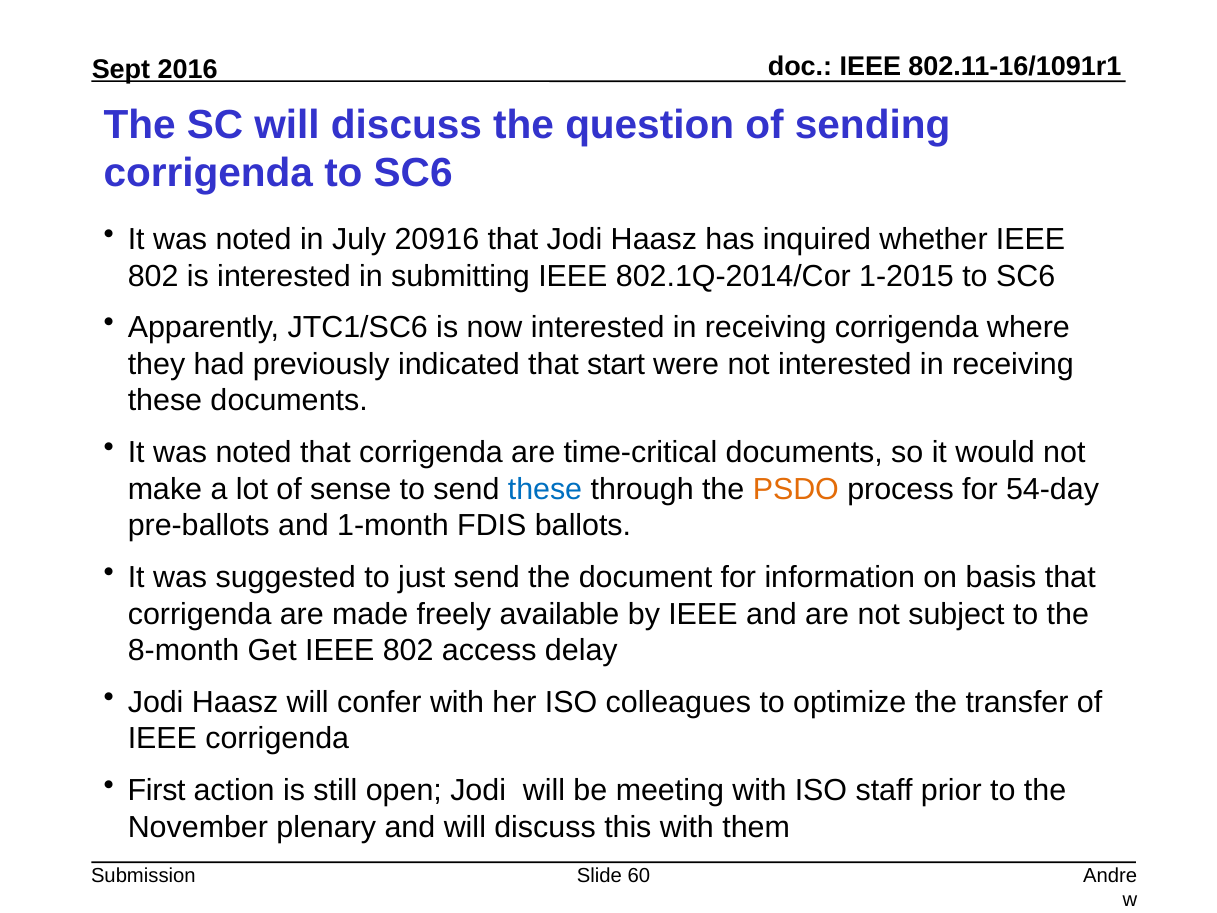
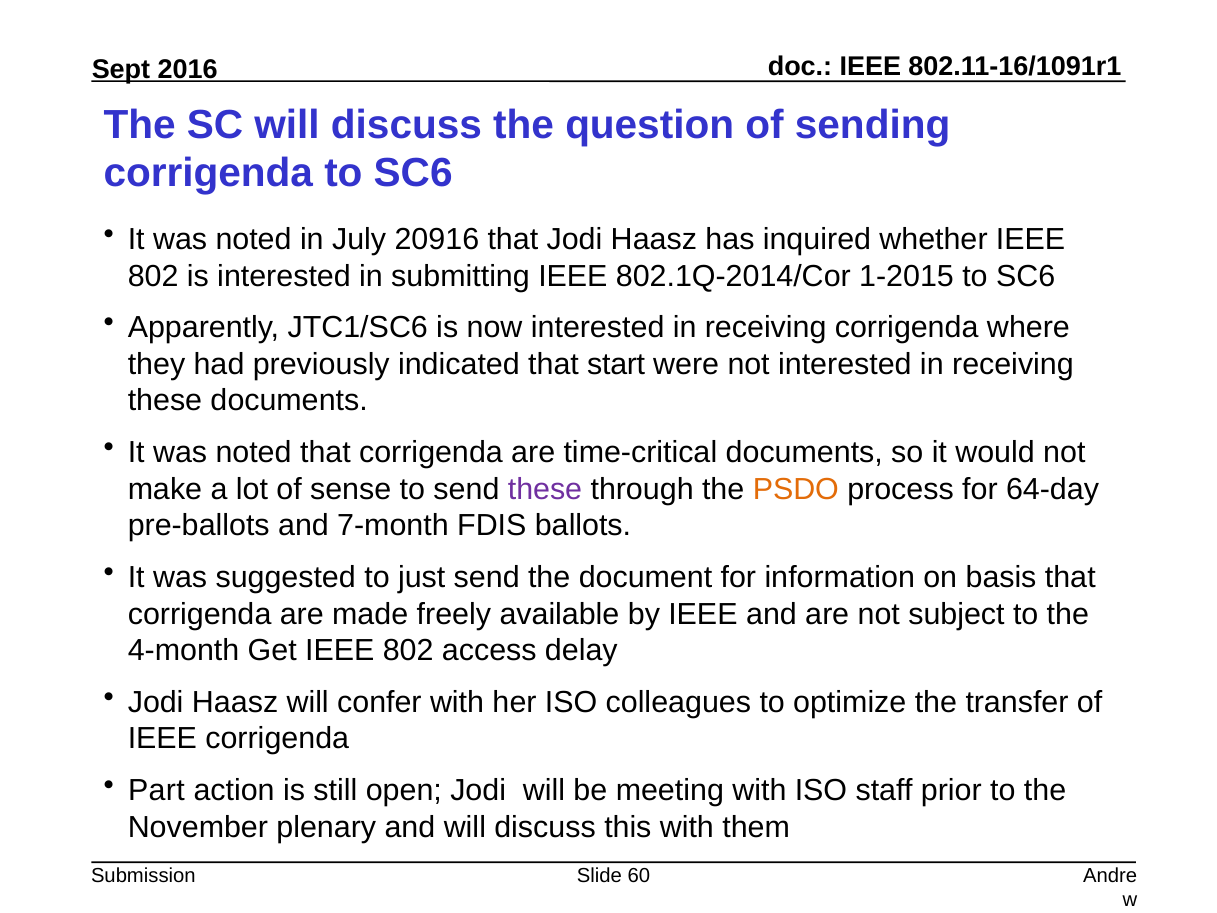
these colour: blue -> purple (545, 489)
54-day: 54-day -> 64-day (1053, 489)
1-month: 1-month -> 7-month (393, 526)
8-month: 8-month -> 4-month (184, 650)
First: First -> Part (156, 790)
